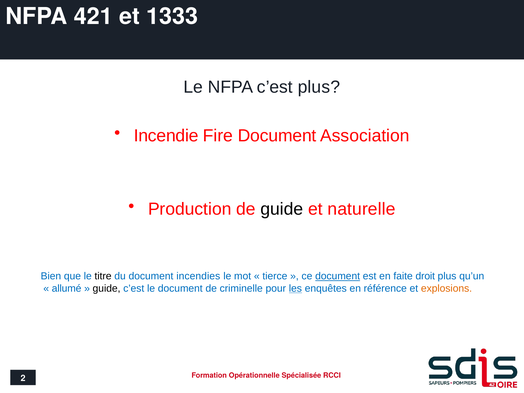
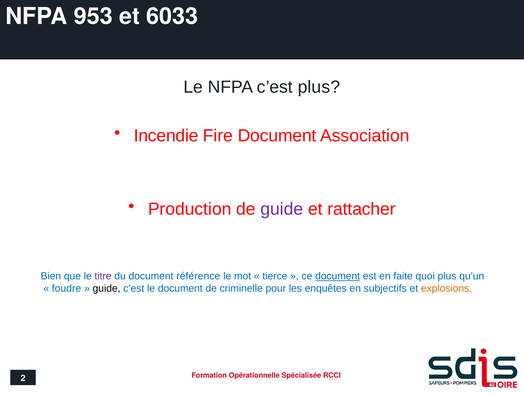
421: 421 -> 953 (93, 16)
1333: 1333 -> 6033 (172, 16)
guide colour: black -> purple (282, 209)
naturelle: naturelle -> rattacher (362, 209)
titre colour: black -> purple (103, 276)
incendies: incendies -> référence (198, 276)
droit: droit -> quoi (425, 276)
allumé: allumé -> foudre (67, 288)
les underline: present -> none (295, 288)
référence: référence -> subjectifs (385, 288)
